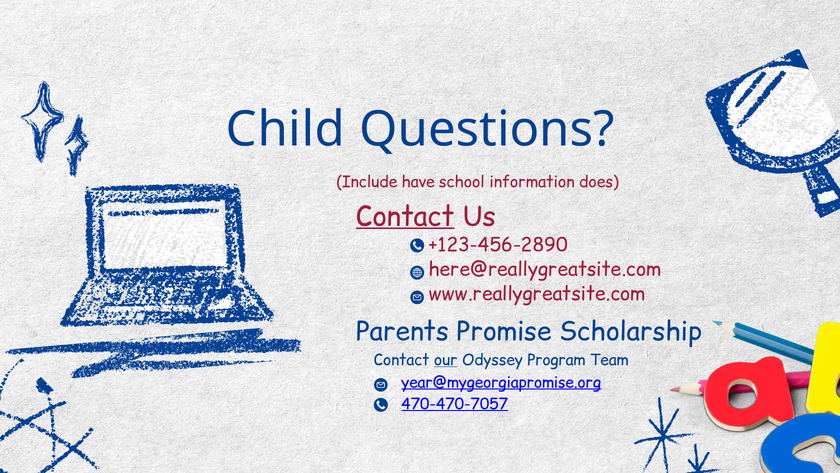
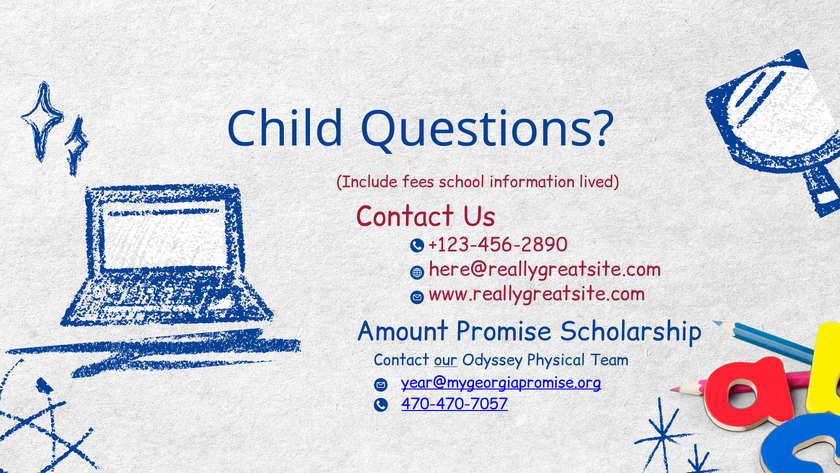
have: have -> fees (418, 182)
does: does -> lived (599, 182)
Contact underline: present -> none (405, 216)
Parents: Parents -> Amount (403, 331)
Program: Program -> Physical (556, 360)
